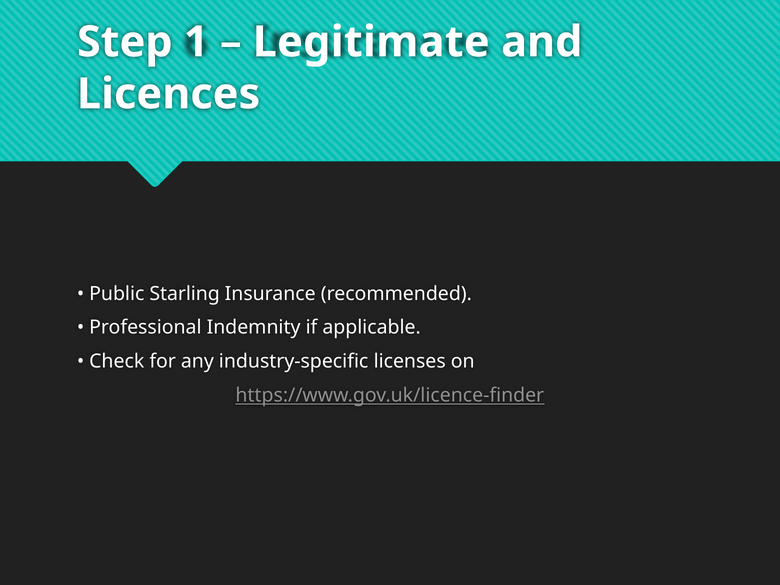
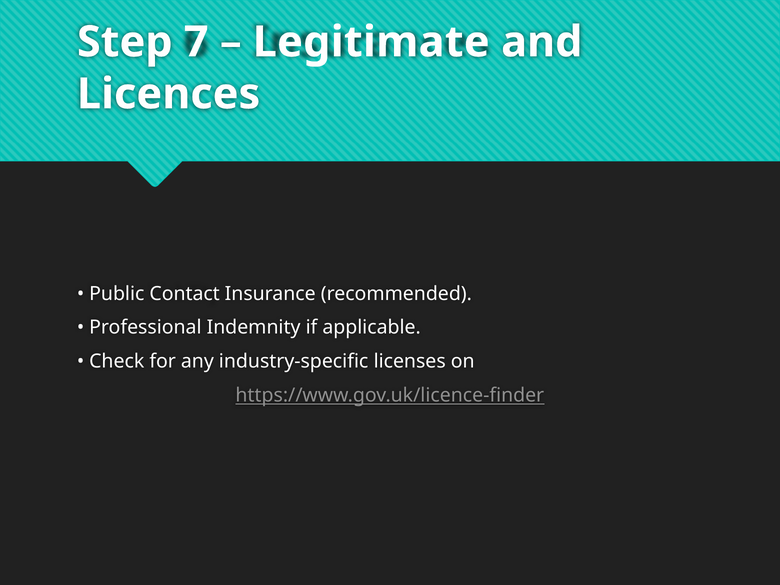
1: 1 -> 7 (196, 42)
Starling: Starling -> Contact (185, 294)
